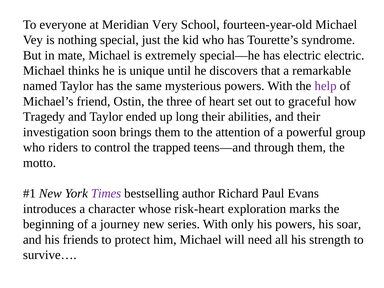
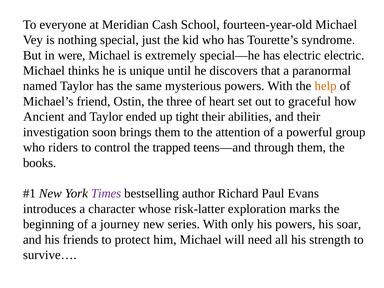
Very: Very -> Cash (165, 25)
mate: mate -> were (72, 55)
remarkable: remarkable -> paranormal (322, 71)
help colour: purple -> orange (326, 86)
Tragedy: Tragedy -> Ancient (44, 117)
long: long -> tight (187, 117)
motto: motto -> books (40, 163)
risk-heart: risk-heart -> risk-latter (199, 209)
